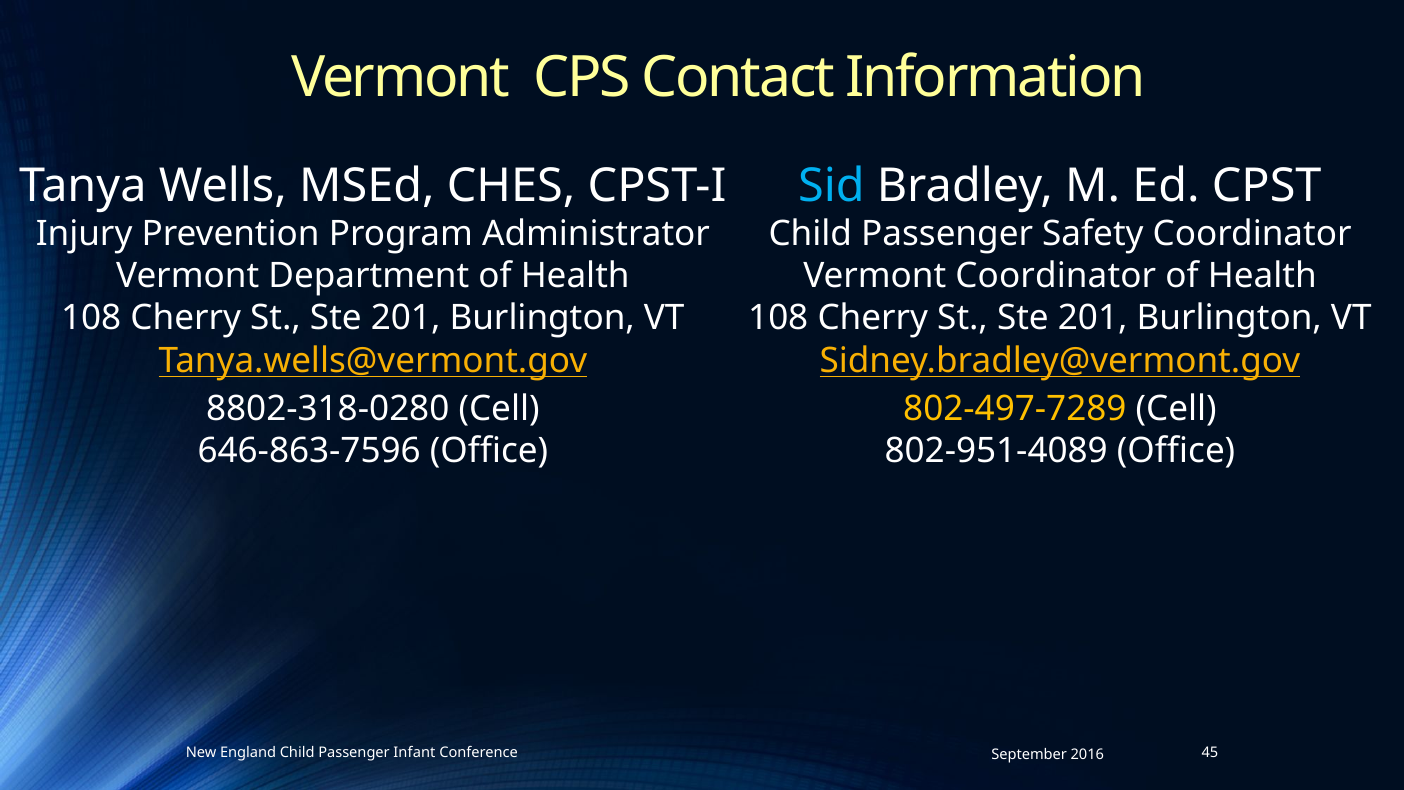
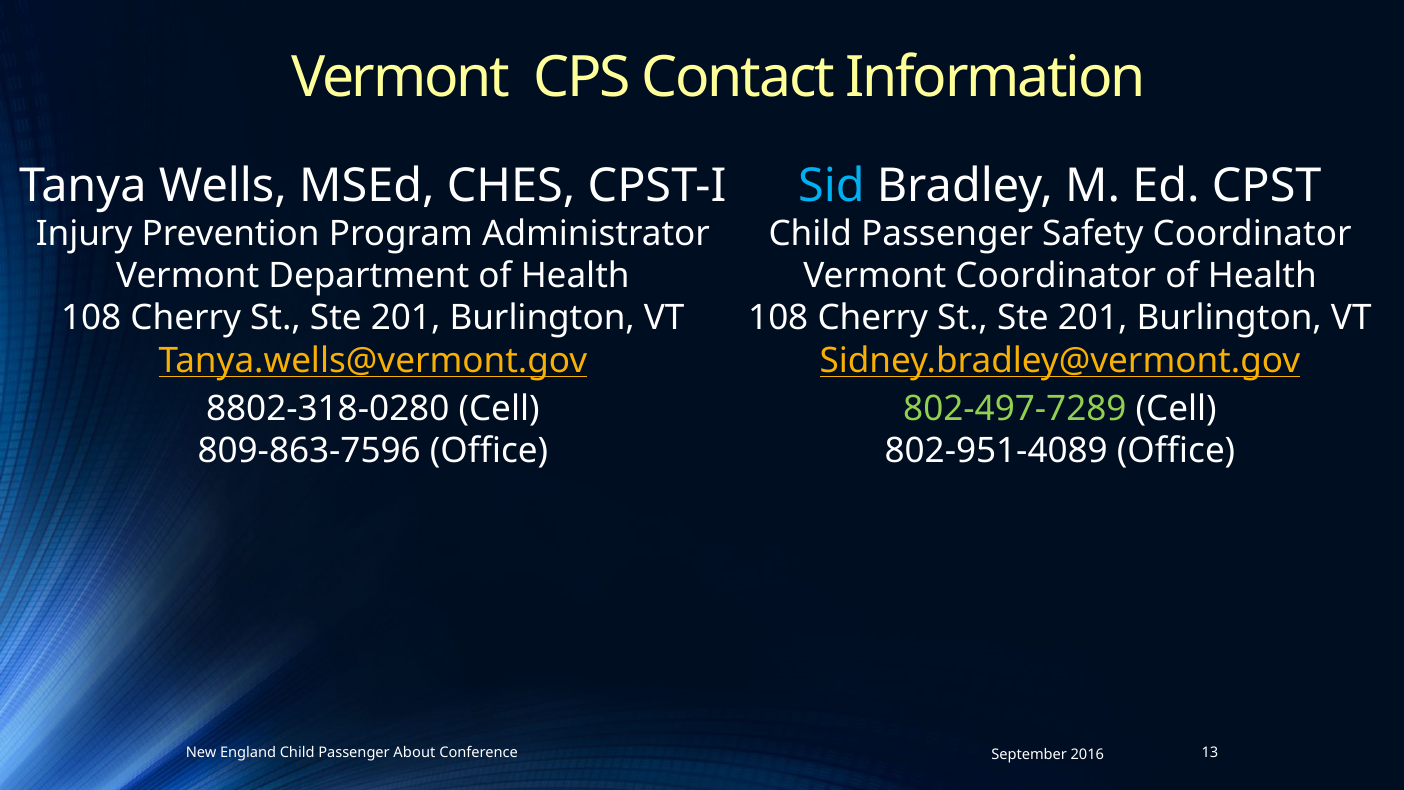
802-497-7289 colour: yellow -> light green (1015, 408)
646-863-7596: 646-863-7596 -> 809-863-7596 (309, 451)
Infant: Infant -> About (414, 753)
45: 45 -> 13 (1210, 753)
